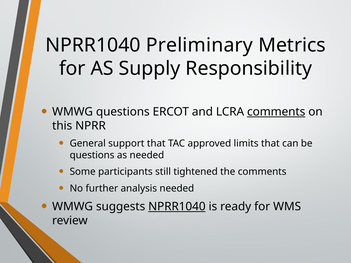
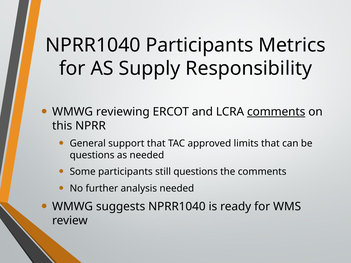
NPRR1040 Preliminary: Preliminary -> Participants (200, 45)
WMWG questions: questions -> reviewing (123, 112)
still tightened: tightened -> questions (196, 172)
NPRR1040 underline: present -> none (177, 207)
